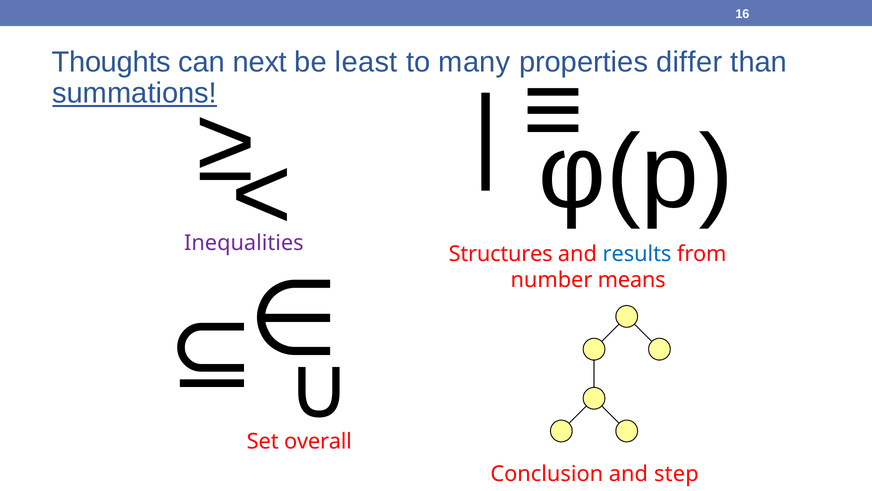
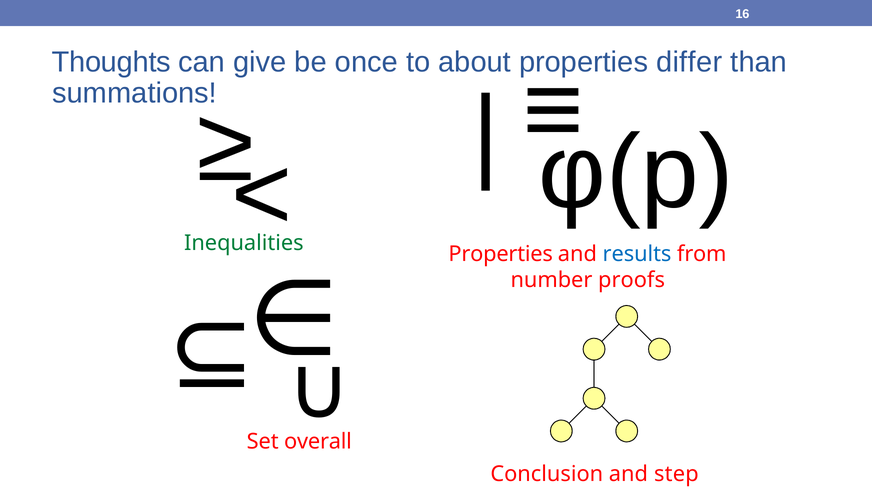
next: next -> give (260, 62)
least: least -> once (366, 62)
many: many -> about (475, 62)
summations underline: present -> none (135, 93)
Inequalities colour: purple -> green (244, 243)
Structures: Structures -> Properties (501, 254)
means: means -> proofs (632, 280)
